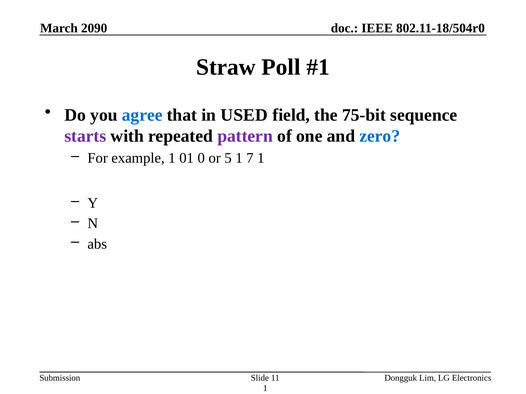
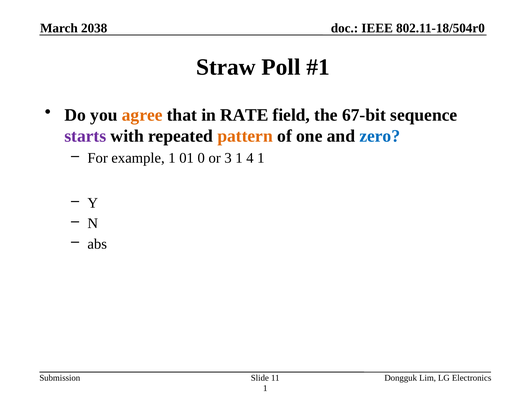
2090: 2090 -> 2038 (94, 28)
agree colour: blue -> orange (142, 115)
USED: USED -> RATE (244, 115)
75-bit: 75-bit -> 67-bit (364, 115)
pattern colour: purple -> orange (245, 136)
5: 5 -> 3 (228, 158)
7: 7 -> 4 (250, 158)
